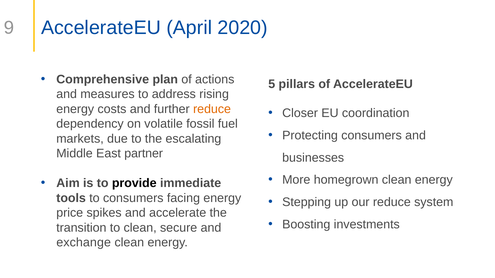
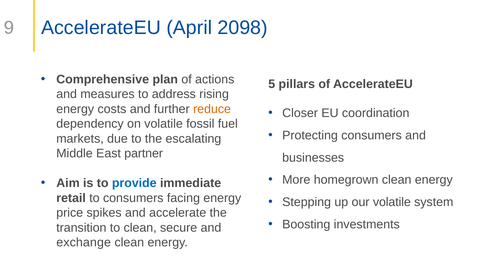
2020: 2020 -> 2098 (243, 28)
provide colour: black -> blue (134, 183)
tools: tools -> retail (71, 198)
our reduce: reduce -> volatile (392, 202)
